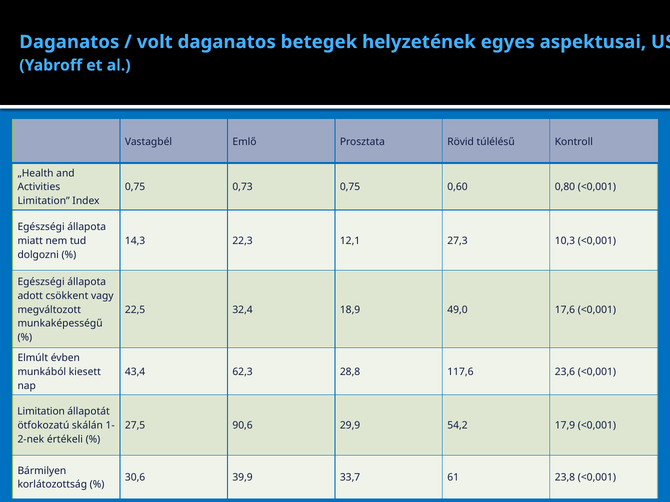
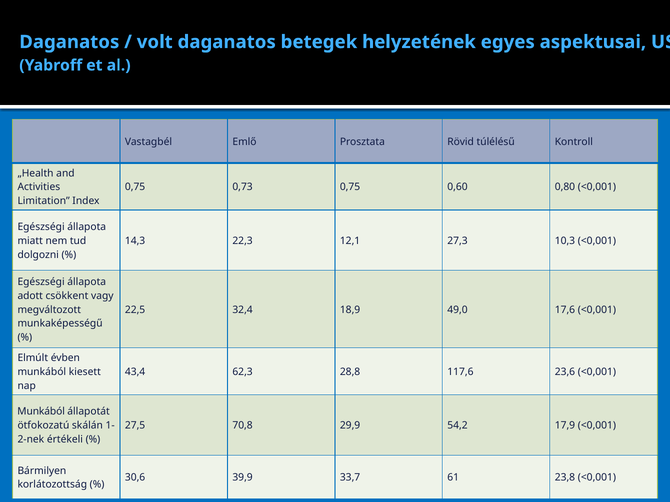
Limitation: Limitation -> Munkából (41, 412)
90,6: 90,6 -> 70,8 (243, 426)
